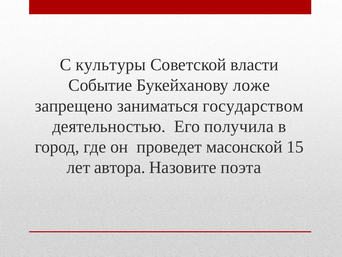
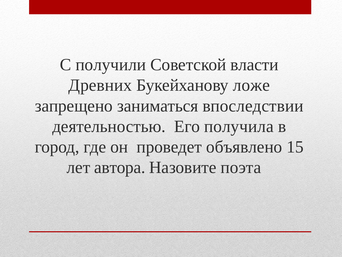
культуры: культуры -> получили (111, 65)
Событие: Событие -> Древних (100, 85)
государством: государством -> впоследствии (253, 106)
масонской: масонской -> объявлено (244, 147)
